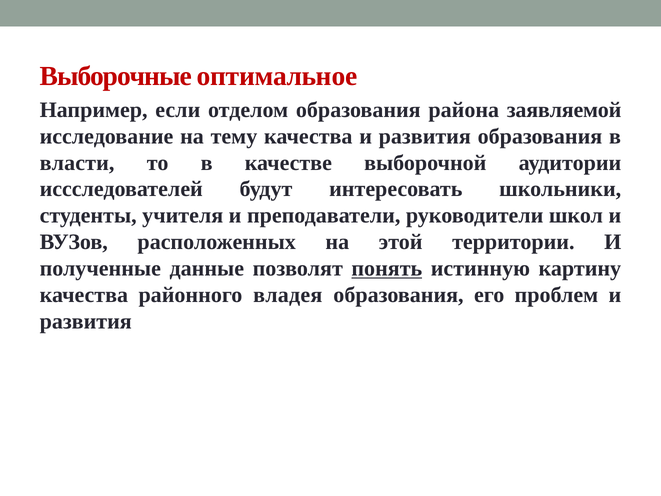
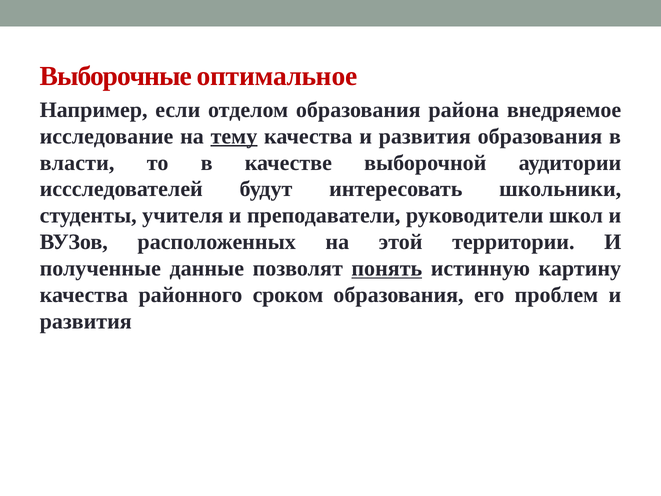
заявляемой: заявляемой -> внедряемое (564, 110)
тему underline: none -> present (234, 136)
владея: владея -> сроком (288, 295)
